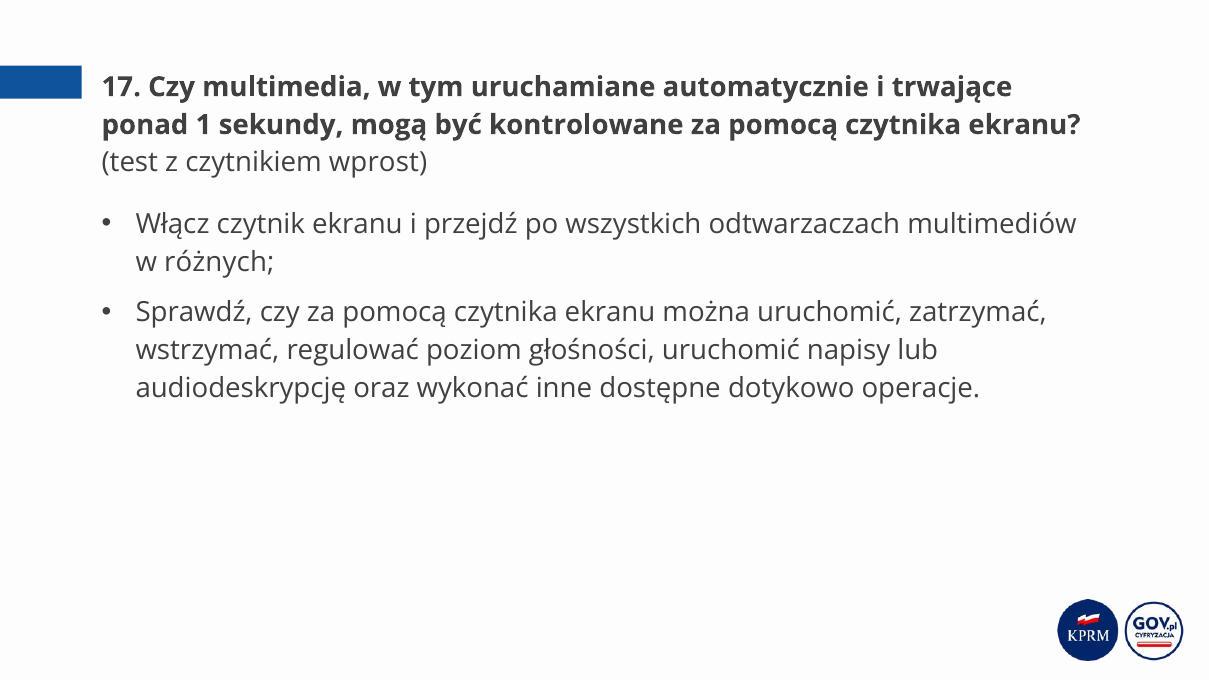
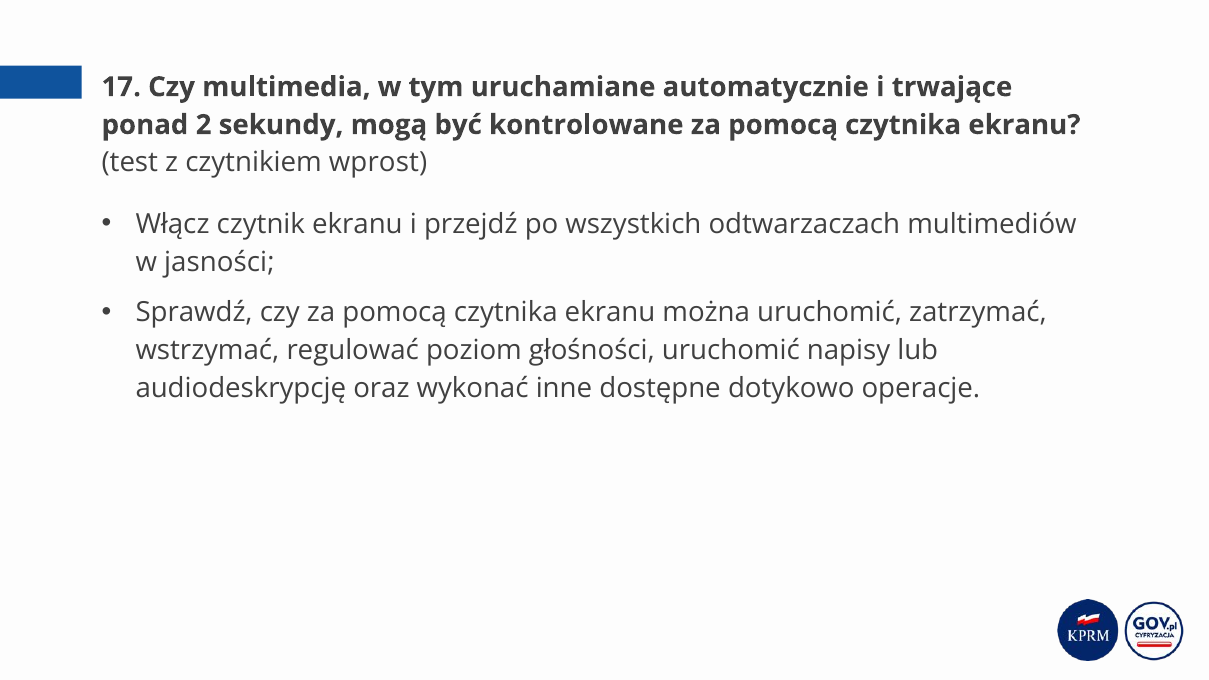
1: 1 -> 2 (204, 125)
różnych: różnych -> jasności (219, 262)
